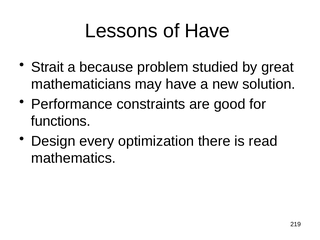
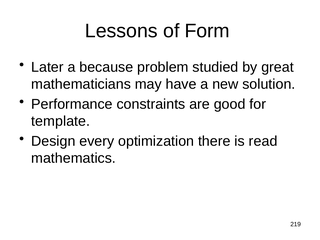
of Have: Have -> Form (207, 31)
Strait: Strait -> Later (47, 67)
functions: functions -> template (61, 121)
